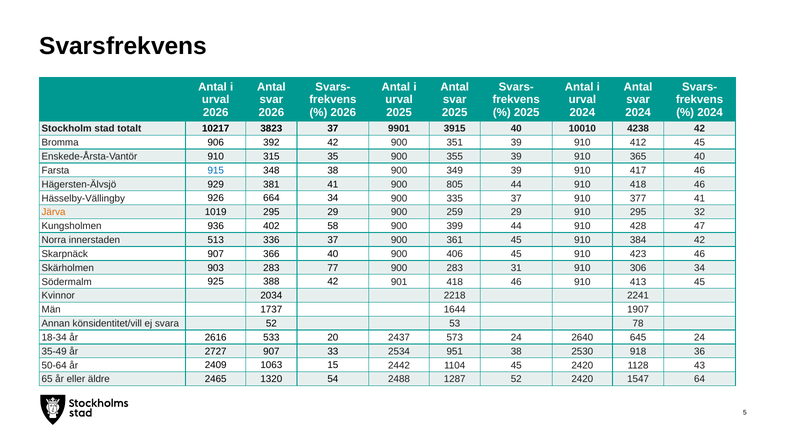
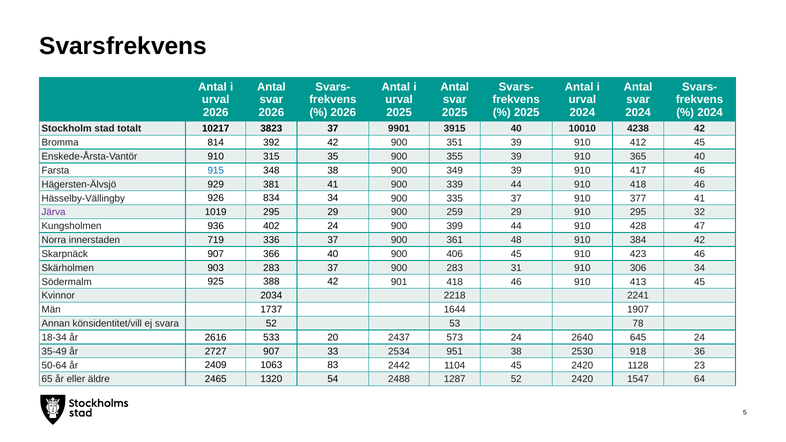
906: 906 -> 814 (216, 143)
805: 805 -> 339 (455, 184)
664: 664 -> 834 (271, 198)
Järva colour: orange -> purple (54, 212)
402 58: 58 -> 24 (333, 226)
513: 513 -> 719 (216, 240)
361 45: 45 -> 48 (516, 240)
283 77: 77 -> 37 (333, 268)
15: 15 -> 83 (333, 365)
43: 43 -> 23 (700, 365)
